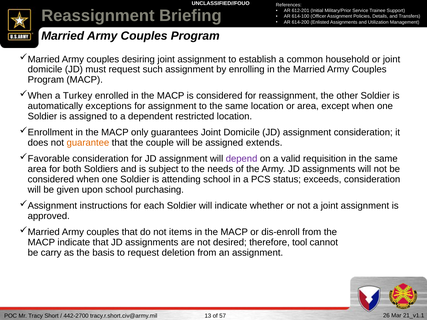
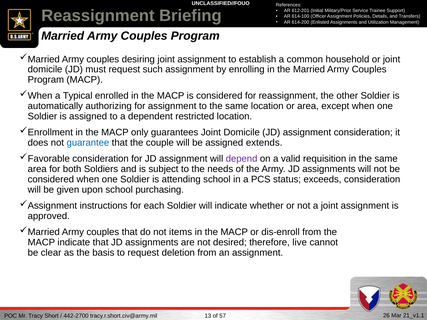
Turkey: Turkey -> Typical (78, 96)
exceptions: exceptions -> authorizing (109, 106)
guarantee colour: orange -> blue (88, 143)
tool: tool -> live (300, 243)
carry: carry -> clear (51, 253)
